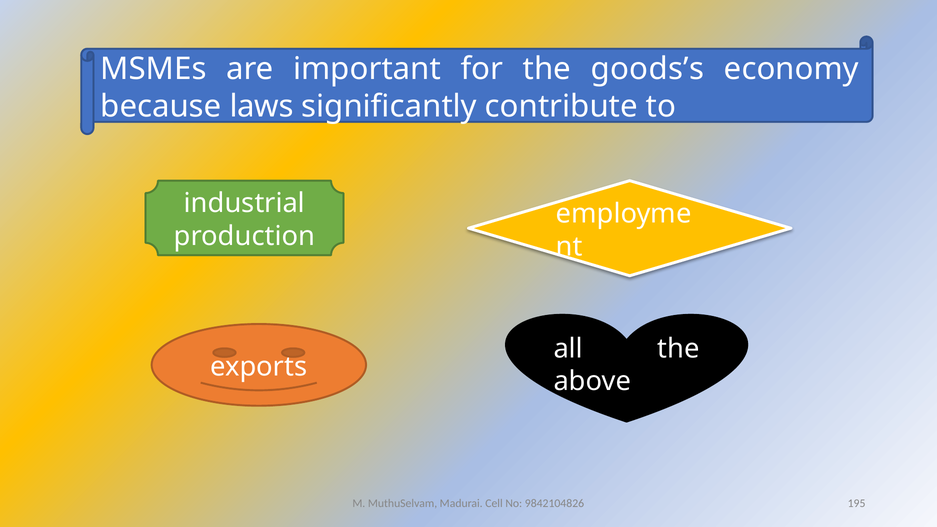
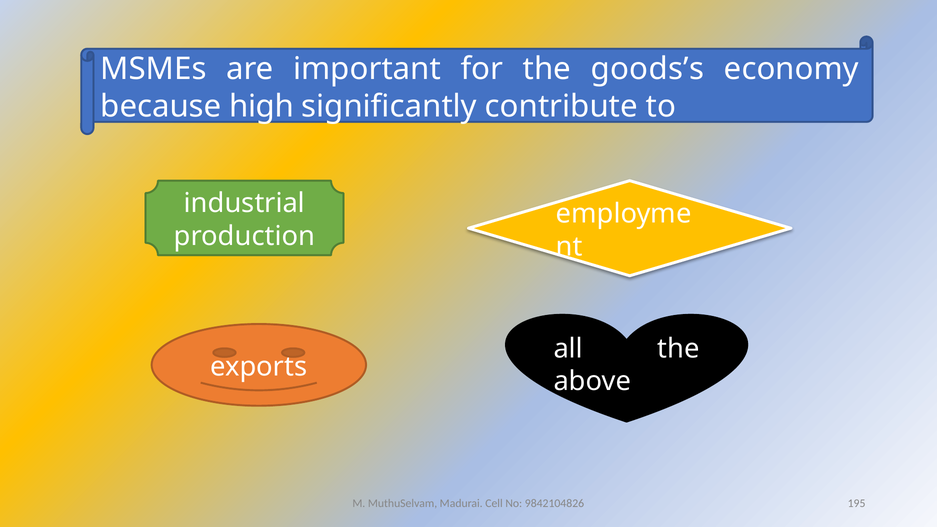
laws: laws -> high (262, 106)
